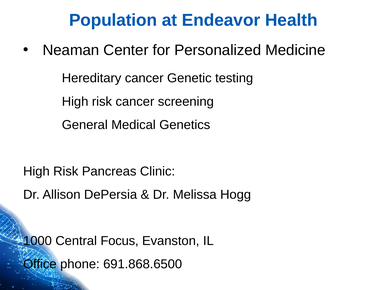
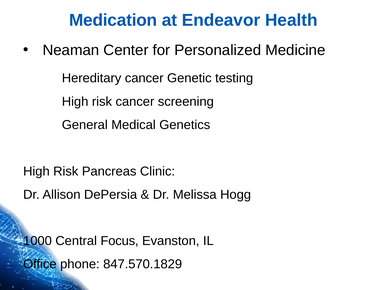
Population: Population -> Medication (113, 20)
691.868.6500: 691.868.6500 -> 847.570.1829 (143, 264)
